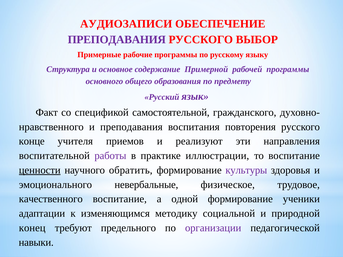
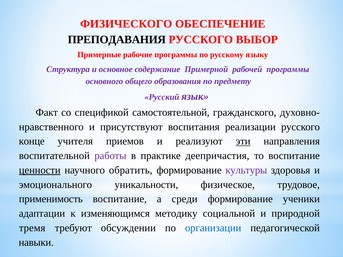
АУДИОЗАПИСИ: АУДИОЗАПИСИ -> ФИЗИЧЕСКОГО (126, 24)
ПРЕПОДАВАНИЯ colour: purple -> black (117, 40)
и преподавания: преподавания -> присутствуют (131, 127)
повторения: повторения -> реализации (250, 127)
эти underline: none -> present (243, 141)
иллюстрации: иллюстрации -> деепричастия (217, 156)
невербальные: невербальные -> уникальности (146, 185)
качественного: качественного -> применимость (51, 199)
одной: одной -> среди (185, 199)
конец: конец -> тремя (32, 228)
предельного: предельного -> обсуждении (128, 228)
организации colour: purple -> blue (213, 228)
